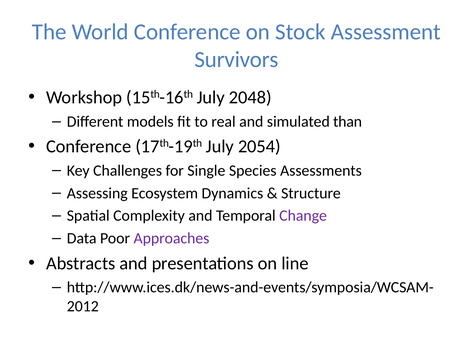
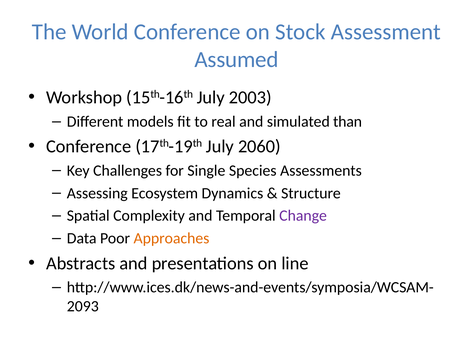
Survivors: Survivors -> Assumed (237, 60)
2048: 2048 -> 2003 (250, 97)
2054: 2054 -> 2060 (259, 146)
Approaches colour: purple -> orange (171, 238)
2012: 2012 -> 2093 (83, 306)
